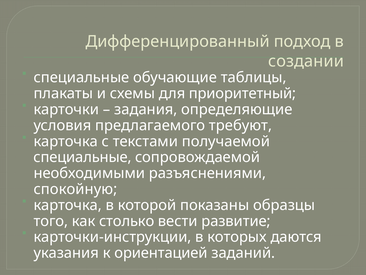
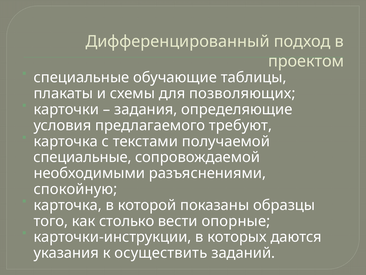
создании: создании -> проектом (306, 61)
приоритетный: приоритетный -> позволяющих (242, 93)
развитие: развитие -> опорные (236, 221)
ориентацией: ориентацией -> осуществить (161, 253)
